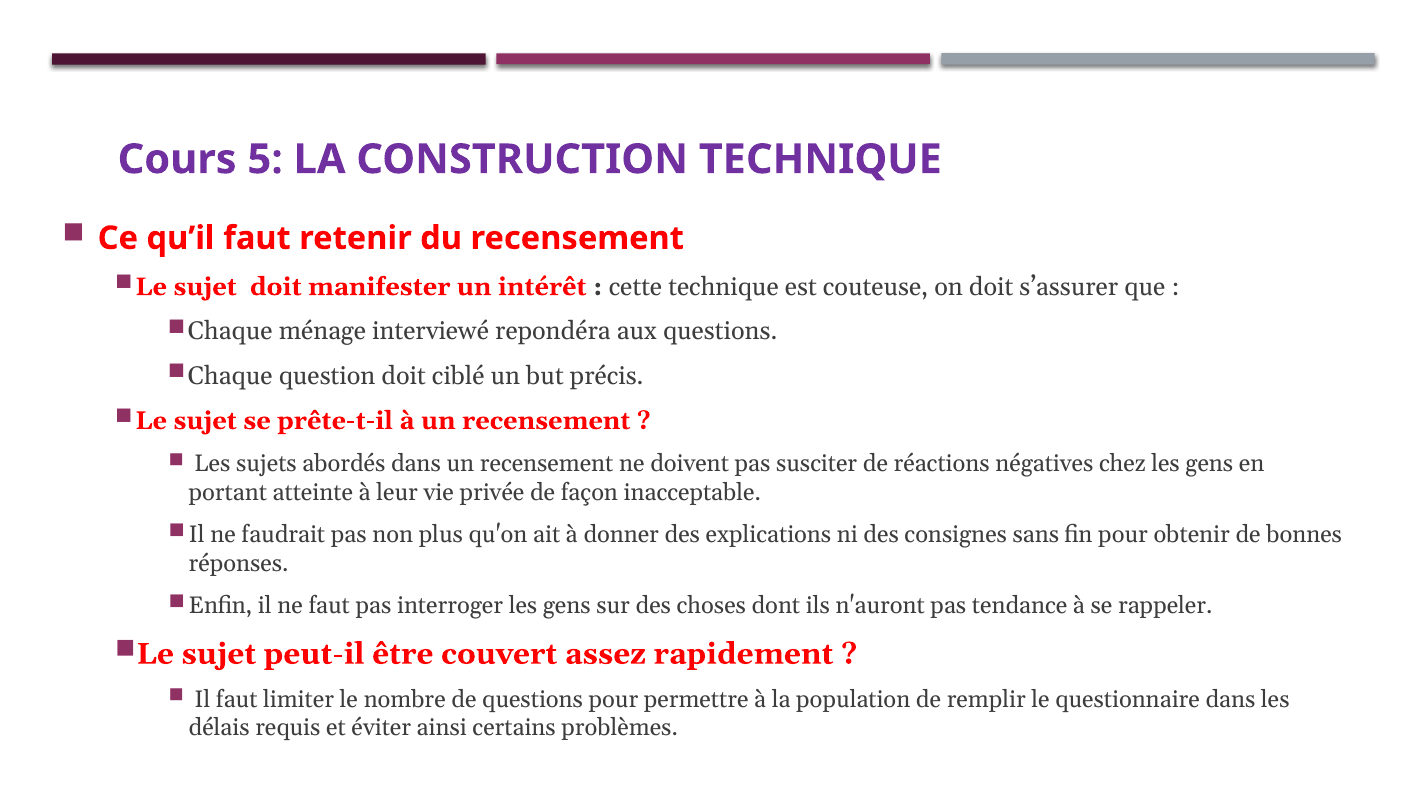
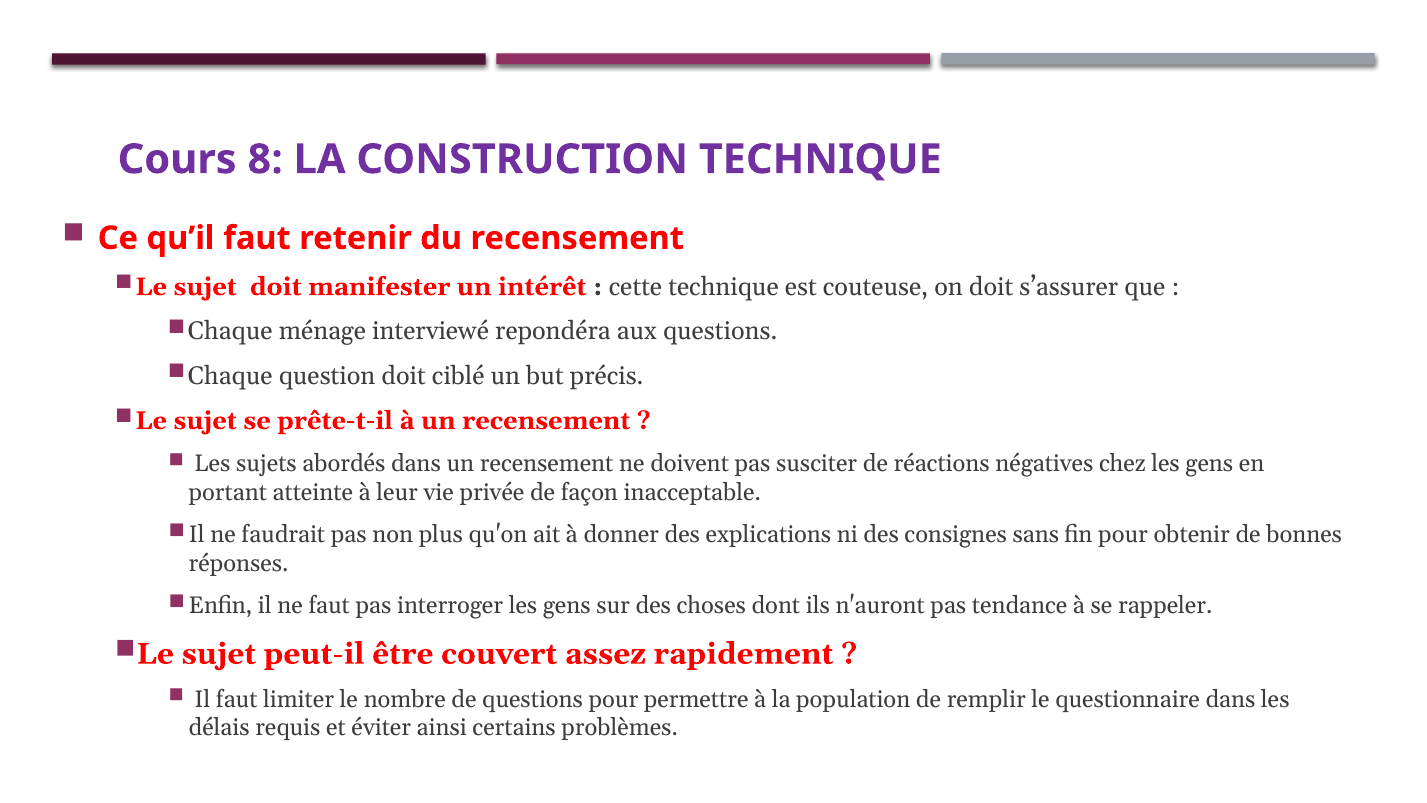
5: 5 -> 8 (265, 159)
